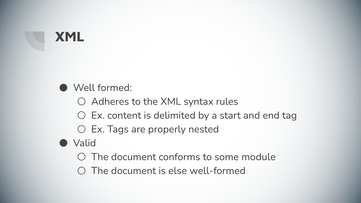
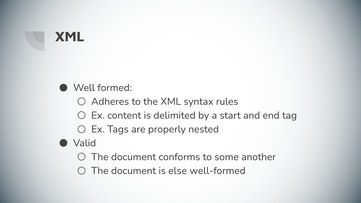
module: module -> another (259, 157)
